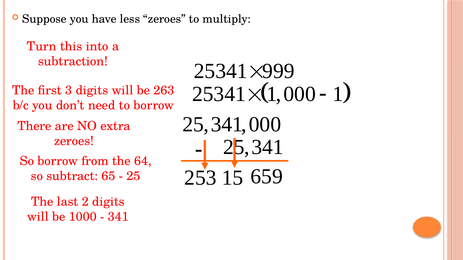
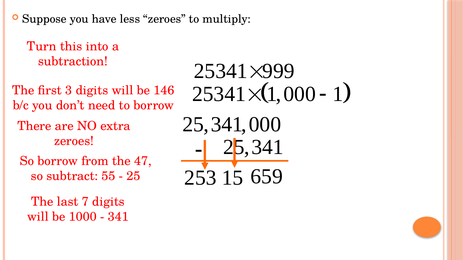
263: 263 -> 146 (164, 91)
64: 64 -> 47 (143, 161)
65: 65 -> 55 (108, 176)
2: 2 -> 7 (85, 202)
